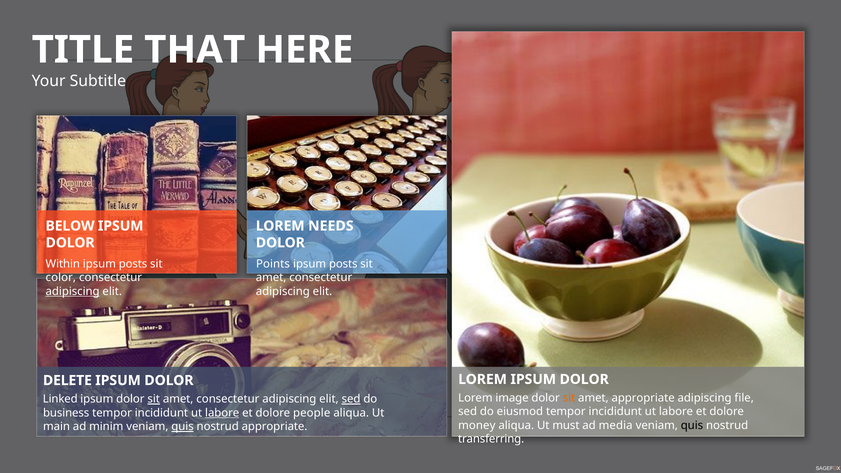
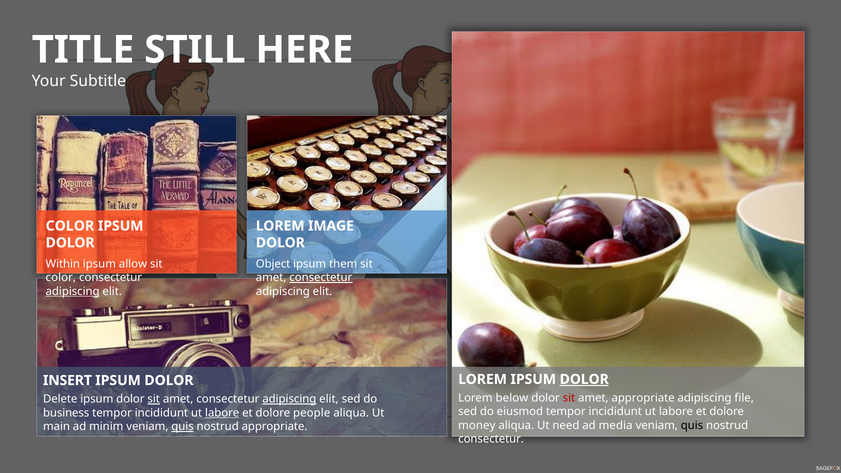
THAT: THAT -> STILL (195, 50)
BELOW: BELOW -> COLOR (70, 226)
NEEDS: NEEDS -> IMAGE (331, 226)
posts: posts -> allow (133, 264)
Points: Points -> Object (273, 264)
posts: posts -> them (343, 264)
consectetur underline: none -> present (321, 278)
DOLOR underline: none -> present (584, 379)
DELETE: DELETE -> INSERT (67, 380)
image: image -> below (512, 398)
sit colour: orange -> red (569, 398)
Linked: Linked -> Delete (60, 399)
adipiscing underline: none -> present (289, 399)
sed underline: present -> none (351, 399)
must: must -> need (566, 425)
transferring: transferring -> consectetur (491, 439)
